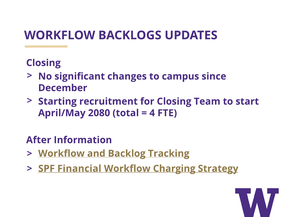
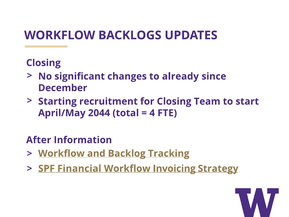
campus: campus -> already (180, 76)
2080: 2080 -> 2044 (99, 113)
Charging: Charging -> Invoicing (174, 168)
